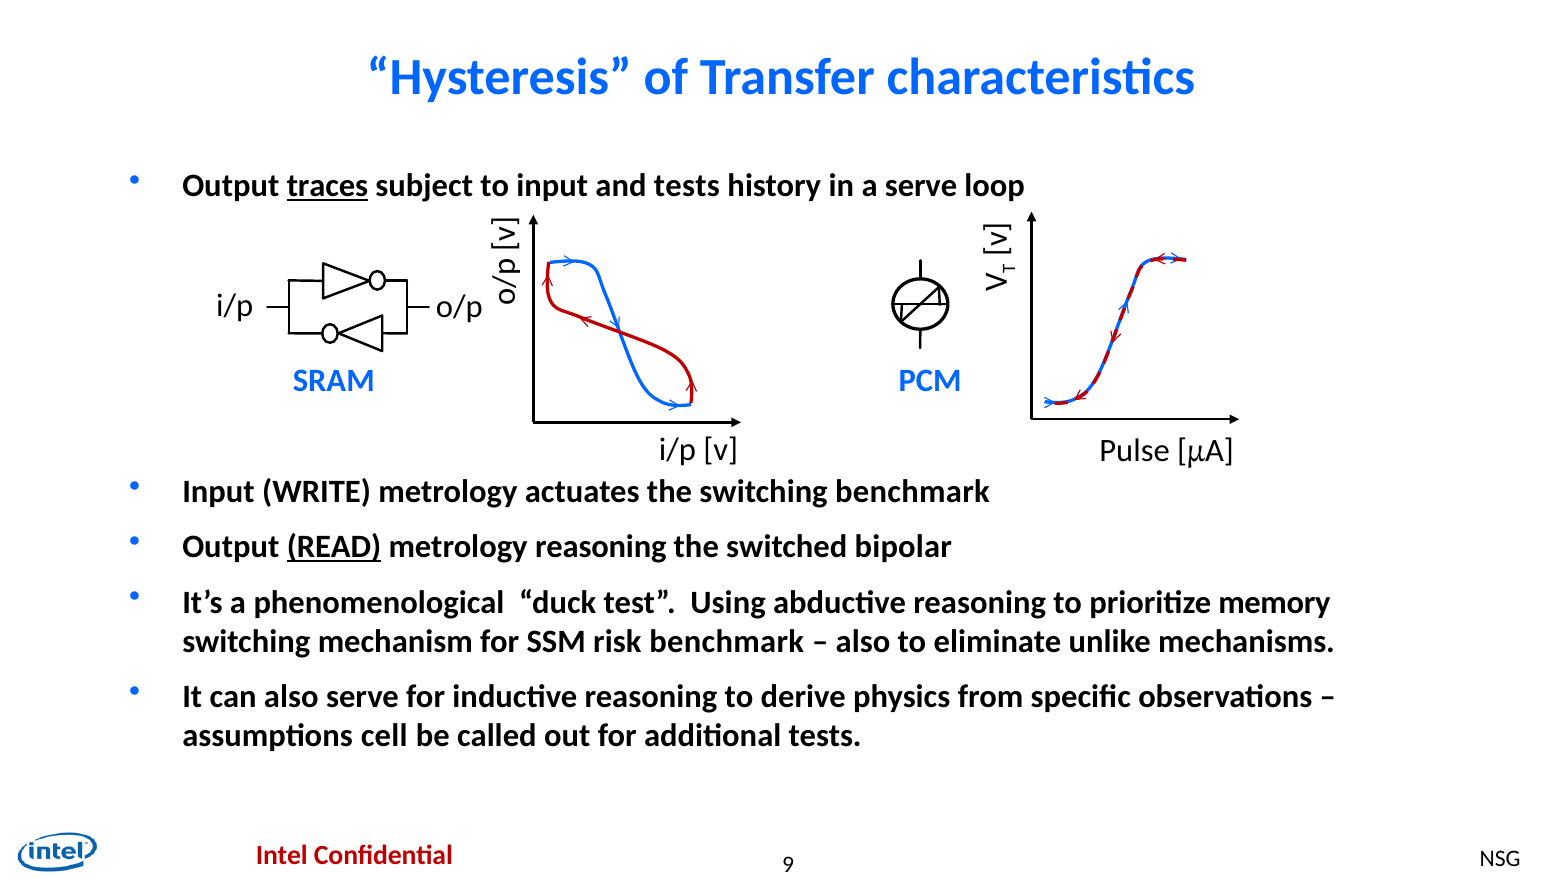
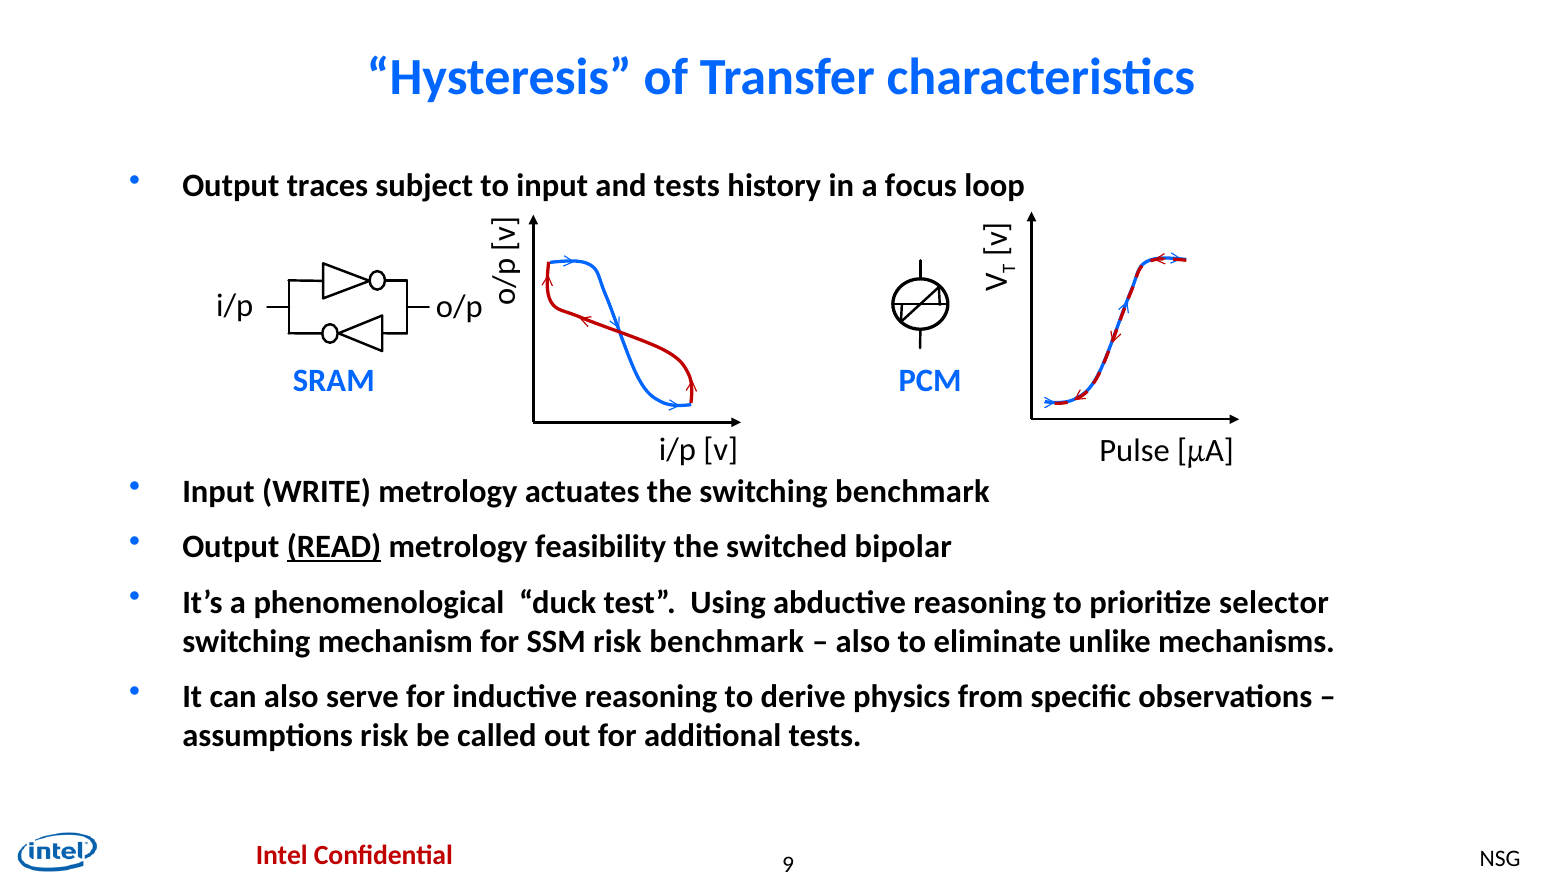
traces underline: present -> none (327, 186)
a serve: serve -> focus (921, 186)
metrology reasoning: reasoning -> feasibility (601, 547)
memory: memory -> selector (1274, 603)
assumptions cell: cell -> risk (384, 736)
